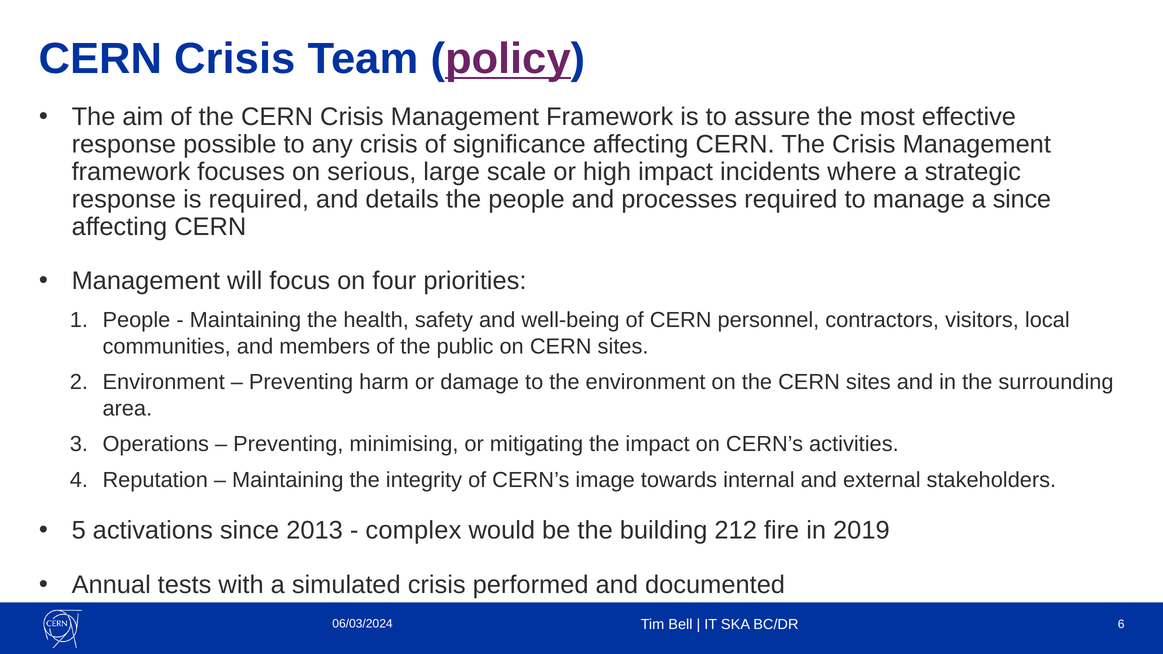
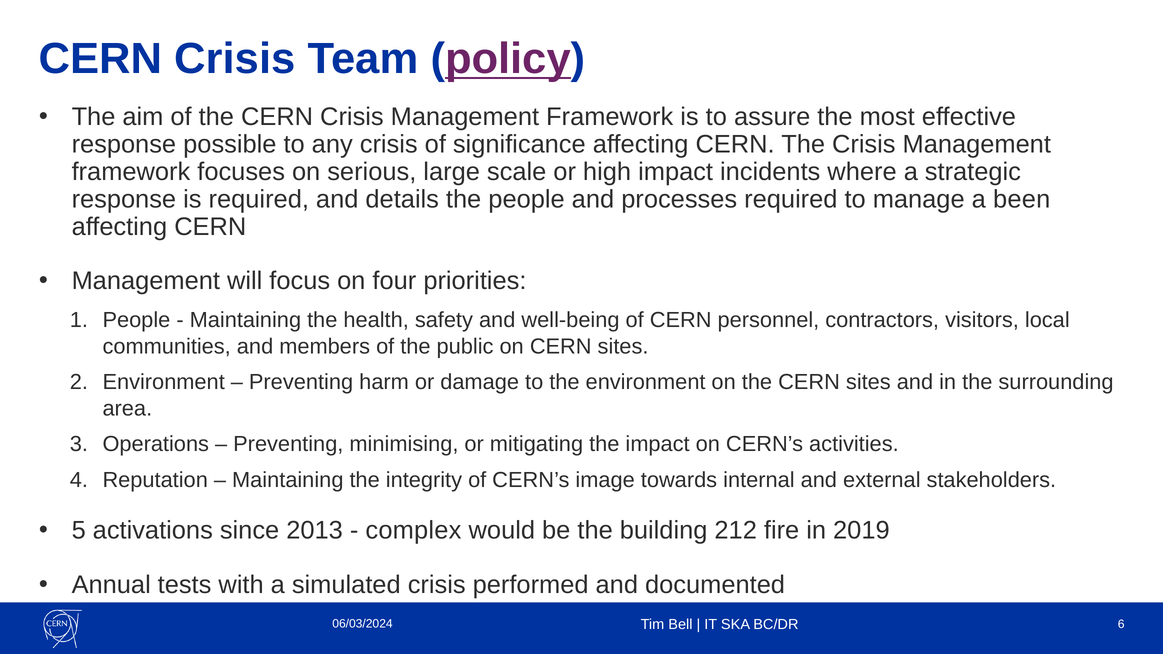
a since: since -> been (1022, 199)
